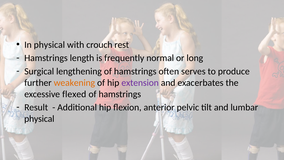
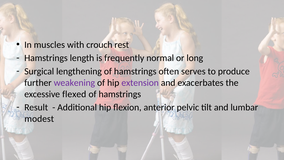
In physical: physical -> muscles (49, 45)
weakening colour: orange -> purple (74, 83)
physical: physical -> modest (39, 119)
